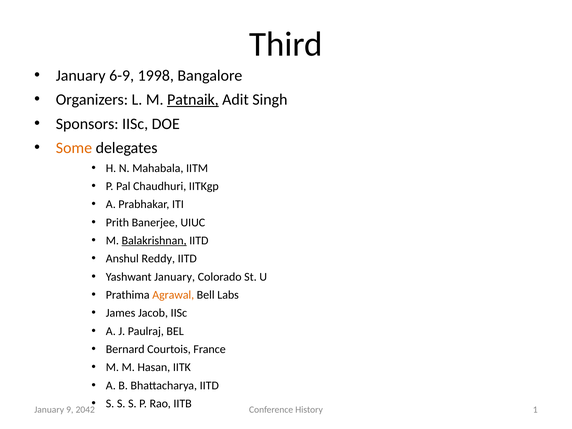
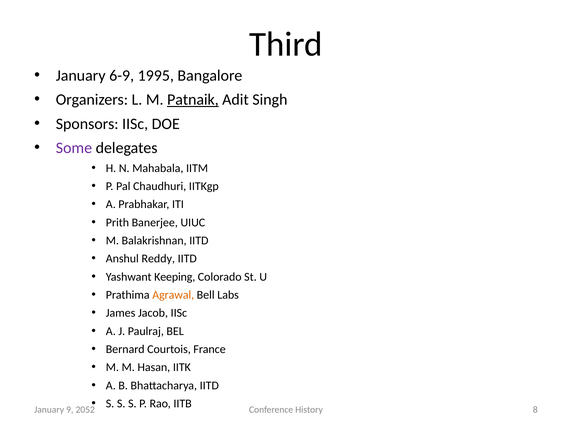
1998: 1998 -> 1995 (156, 75)
Some colour: orange -> purple (74, 148)
Balakrishnan underline: present -> none (154, 241)
Yashwant January: January -> Keeping (175, 277)
1: 1 -> 8 (535, 410)
2042: 2042 -> 2052 (85, 410)
